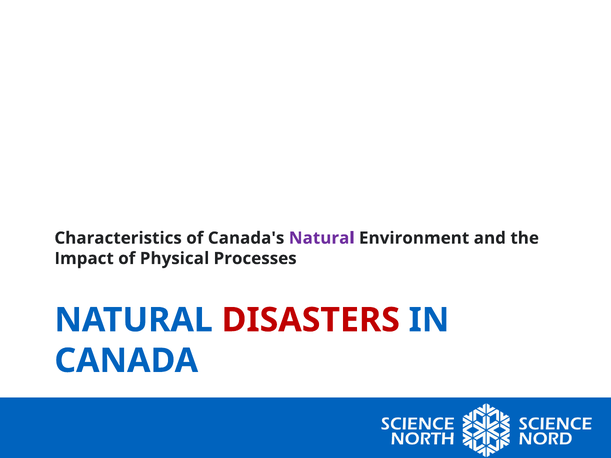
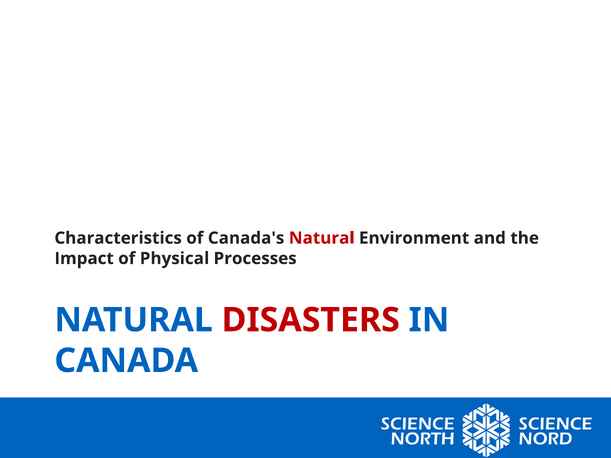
Natural colour: purple -> red (322, 238)
